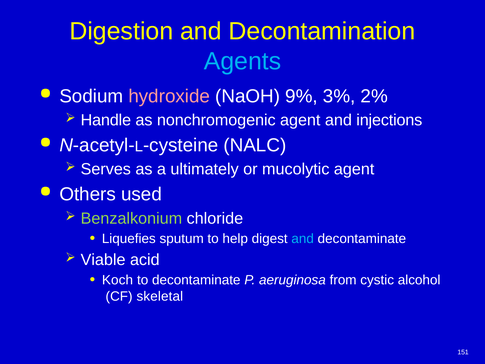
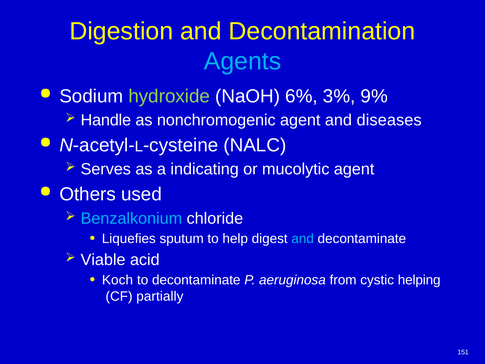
hydroxide colour: pink -> light green (169, 96)
9%: 9% -> 6% (302, 96)
2%: 2% -> 9% (374, 96)
injections: injections -> diseases (389, 120)
ultimately: ultimately -> indicating (205, 169)
Benzalkonium colour: light green -> light blue (131, 218)
alcohol: alcohol -> helping (419, 280)
skeletal: skeletal -> partially (160, 296)
